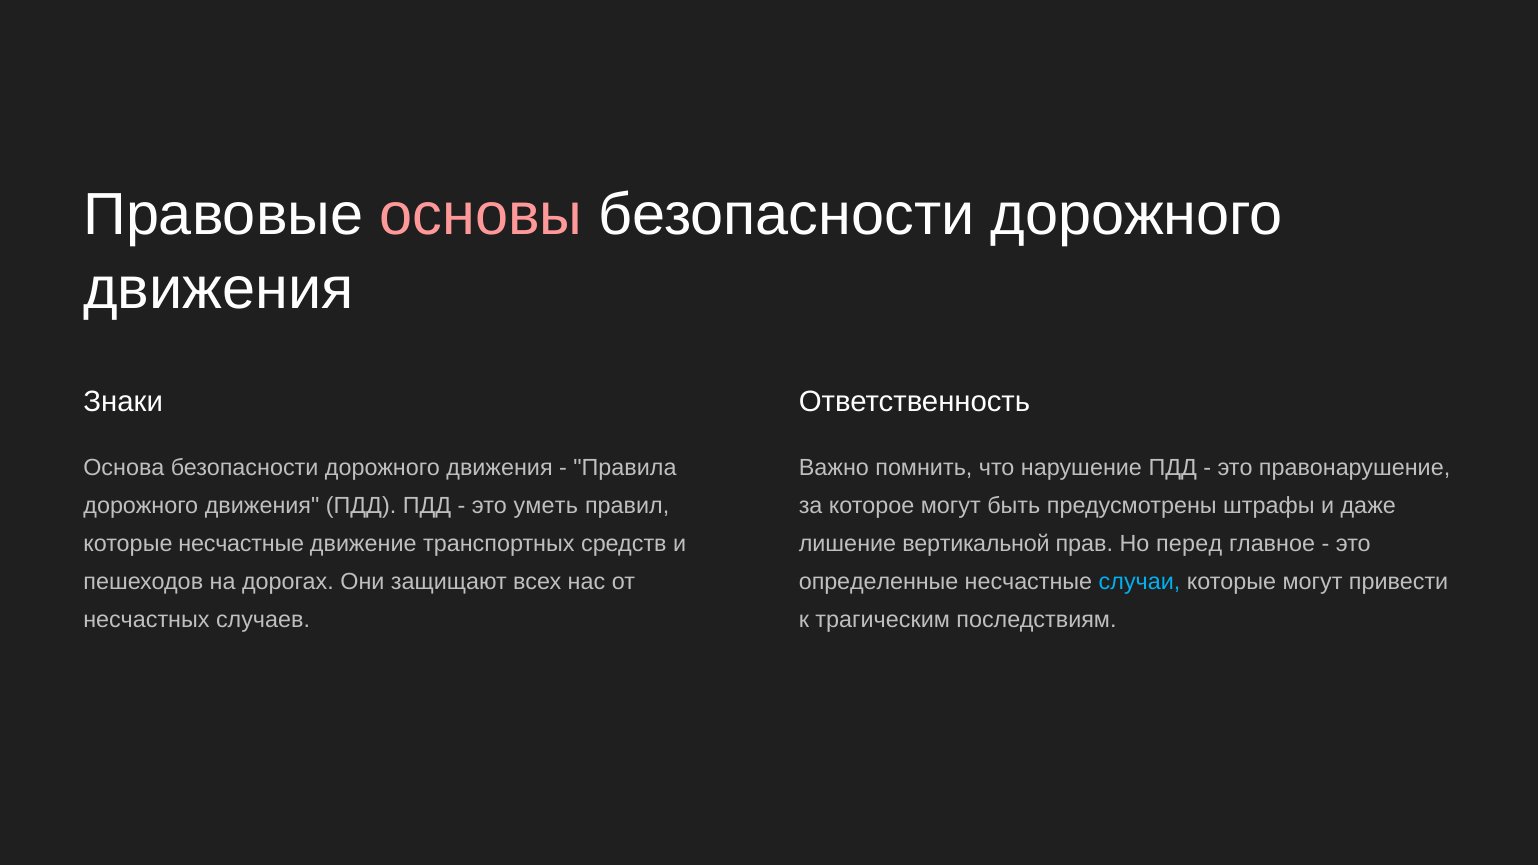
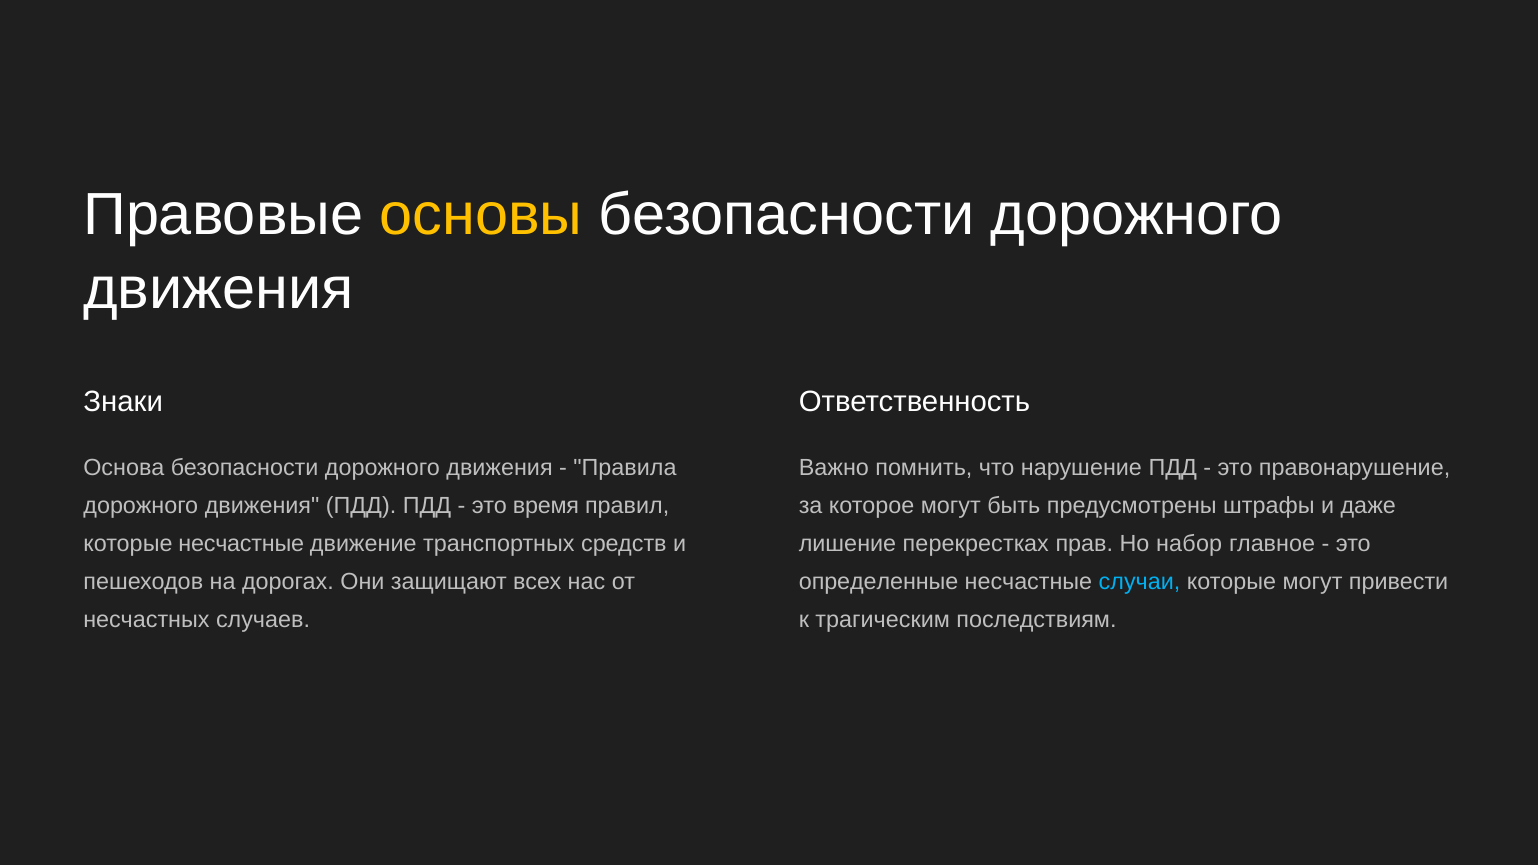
основы colour: pink -> yellow (481, 215)
уметь: уметь -> время (546, 506)
вертикальной: вертикальной -> перекрестках (976, 544)
перед: перед -> набор (1189, 544)
